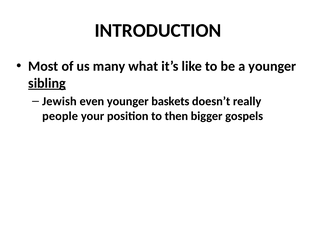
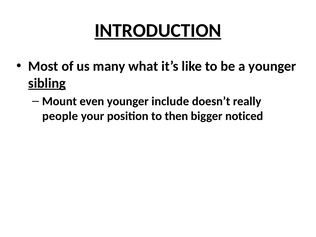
INTRODUCTION underline: none -> present (158, 31)
Jewish: Jewish -> Mount (59, 101)
baskets: baskets -> include (170, 101)
gospels: gospels -> noticed (244, 116)
